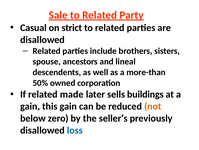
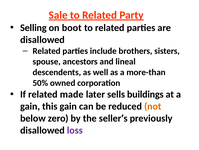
Casual: Casual -> Selling (33, 28)
strict: strict -> boot (72, 28)
loss colour: blue -> purple (75, 130)
